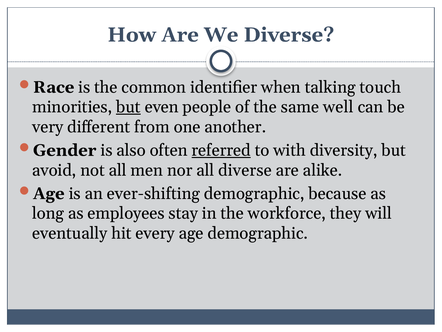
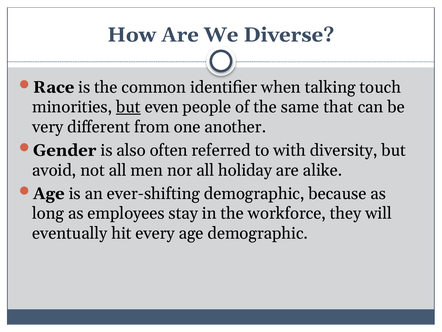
well: well -> that (338, 107)
referred underline: present -> none (221, 150)
all diverse: diverse -> holiday (245, 170)
